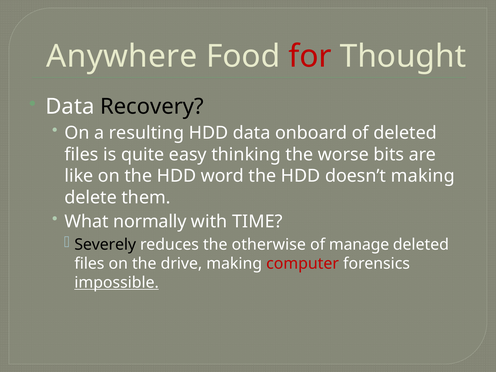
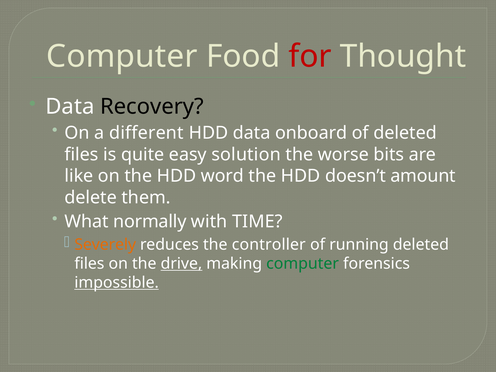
Anywhere: Anywhere -> Computer (122, 57)
resulting: resulting -> different (146, 133)
thinking: thinking -> solution (246, 154)
doesn’t making: making -> amount (423, 176)
Severely colour: black -> orange (105, 245)
otherwise: otherwise -> controller (269, 245)
manage: manage -> running (359, 245)
drive underline: none -> present (181, 264)
computer colour: red -> green (303, 264)
